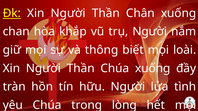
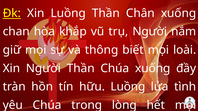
Đk Xin Người: Người -> Luồng (68, 13)
hữu Người: Người -> Luồng (128, 87)
